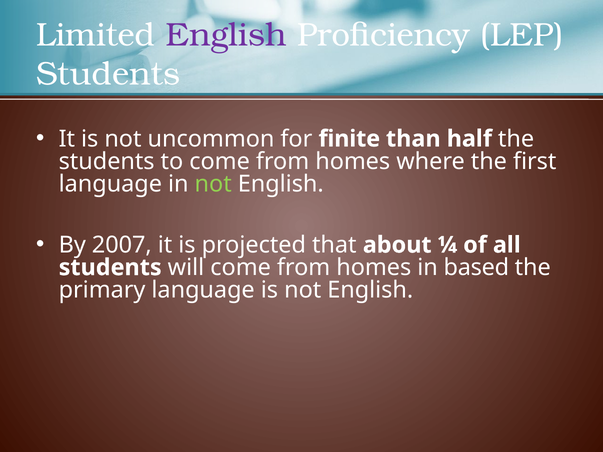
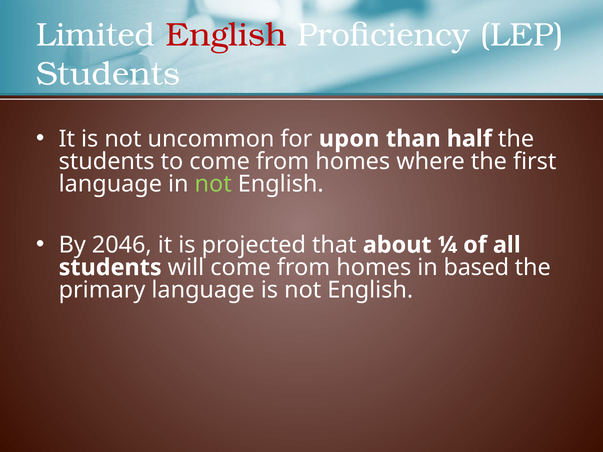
English colour: purple -> red (226, 35)
finite: finite -> upon (349, 139)
2007: 2007 -> 2046 (122, 245)
